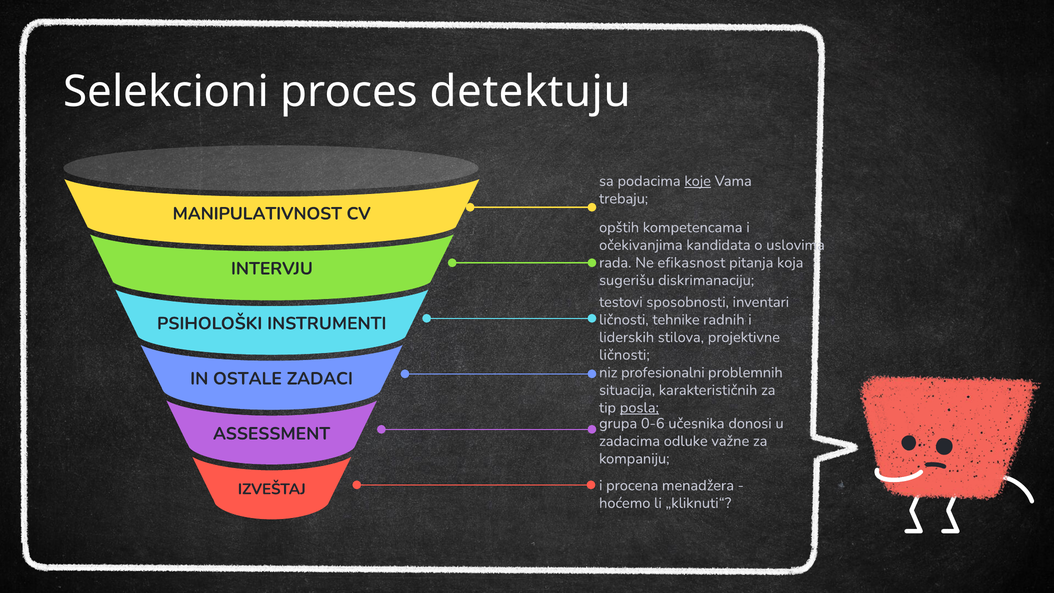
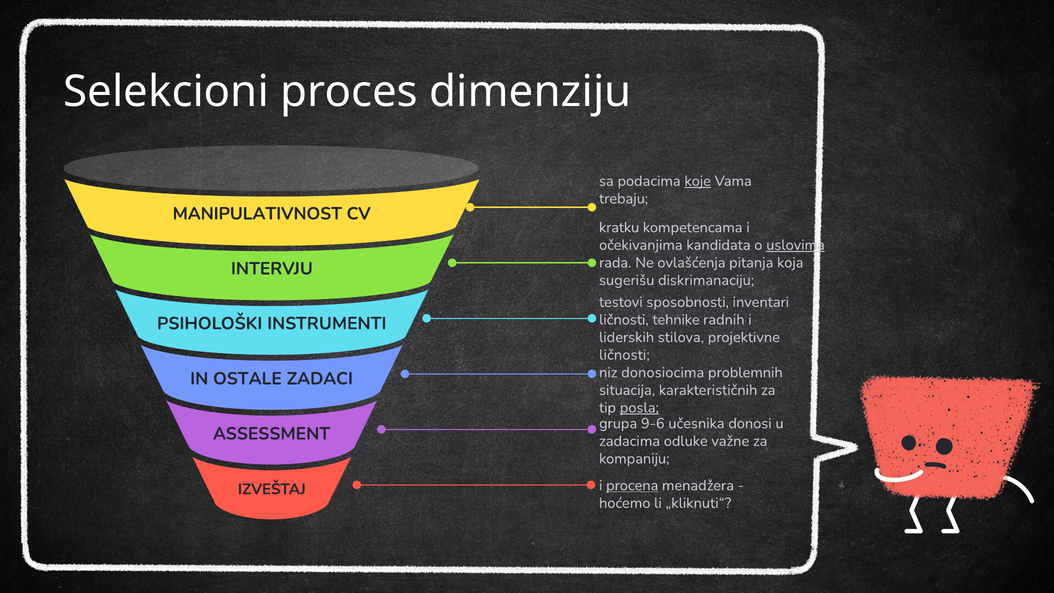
detektuju: detektuju -> dimenziju (530, 92)
opštih: opštih -> kratku (619, 227)
uslovima underline: none -> present (795, 245)
efikasnost: efikasnost -> ovlašćenja (691, 263)
profesionalni: profesionalni -> donosiocima (663, 372)
0-6: 0-6 -> 9-6 (653, 423)
procena underline: none -> present (632, 485)
